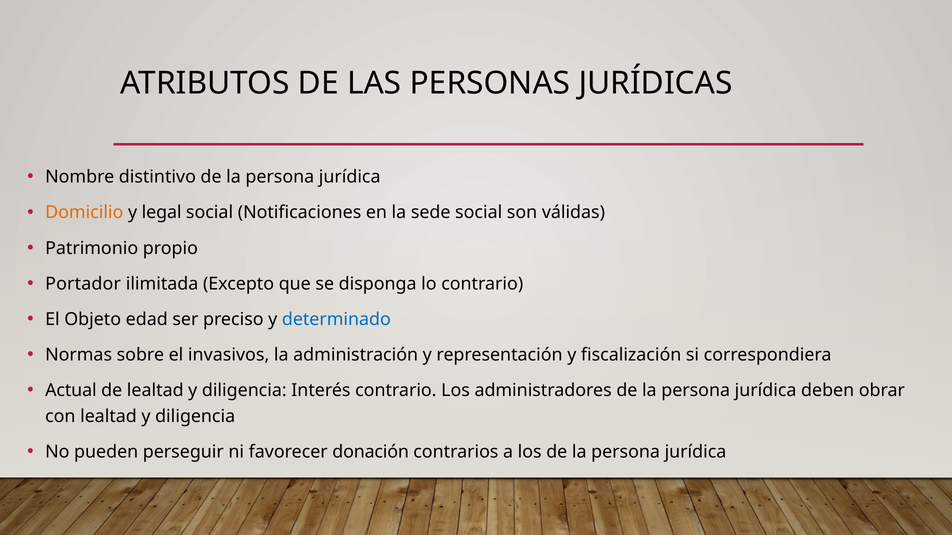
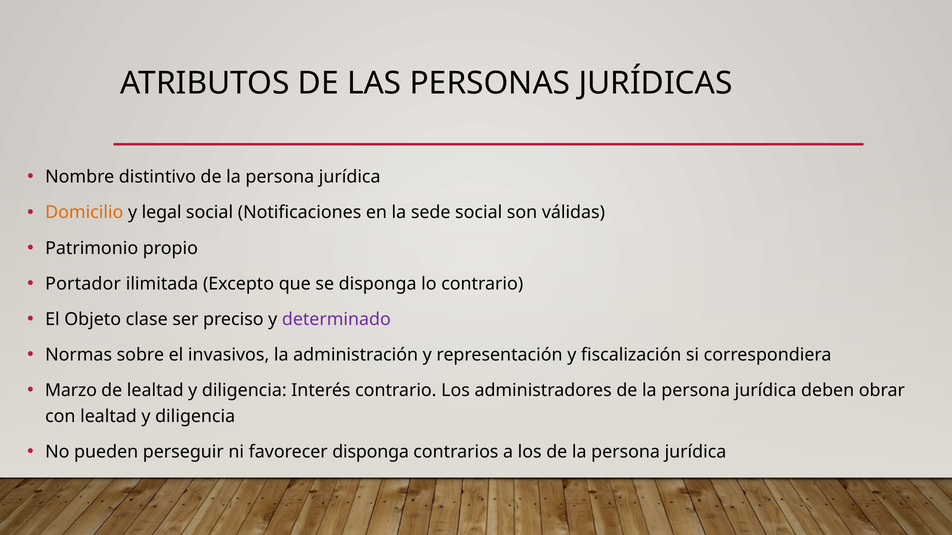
edad: edad -> clase (147, 320)
determinado colour: blue -> purple (336, 320)
Actual: Actual -> Marzo (71, 391)
favorecer donación: donación -> disponga (371, 452)
